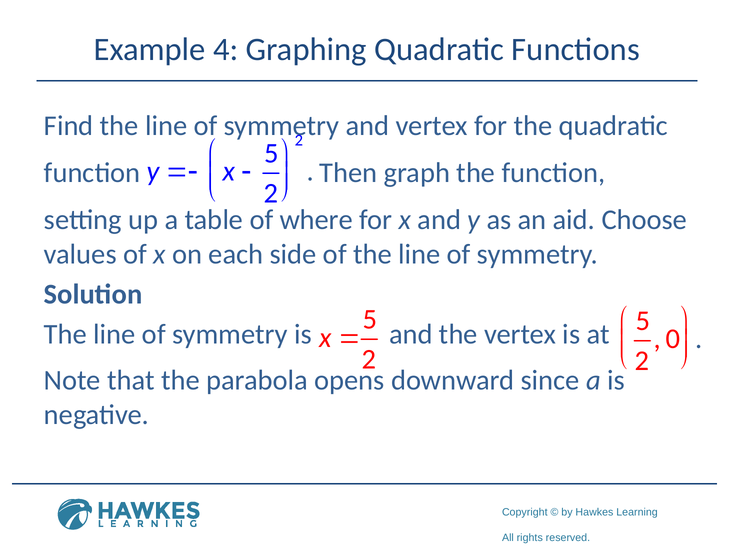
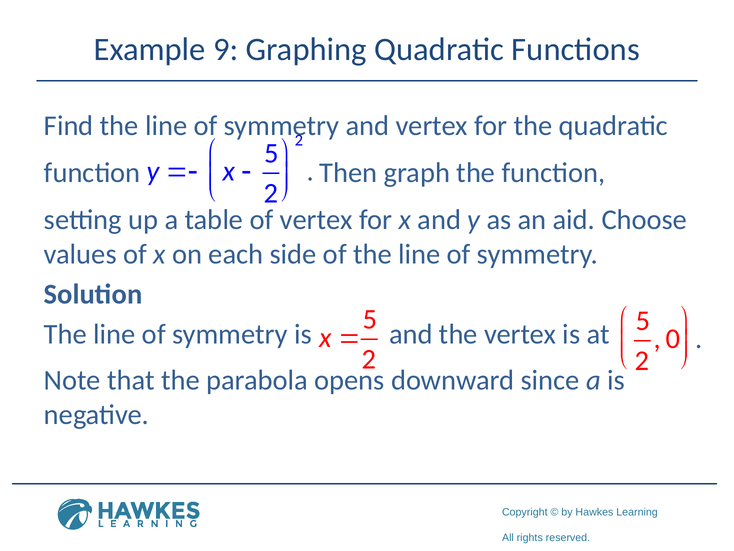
4: 4 -> 9 (226, 49)
of where: where -> vertex (316, 220)
